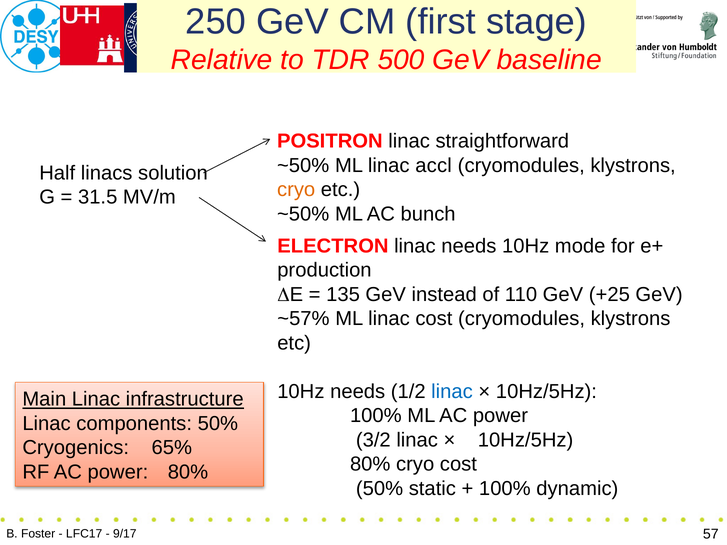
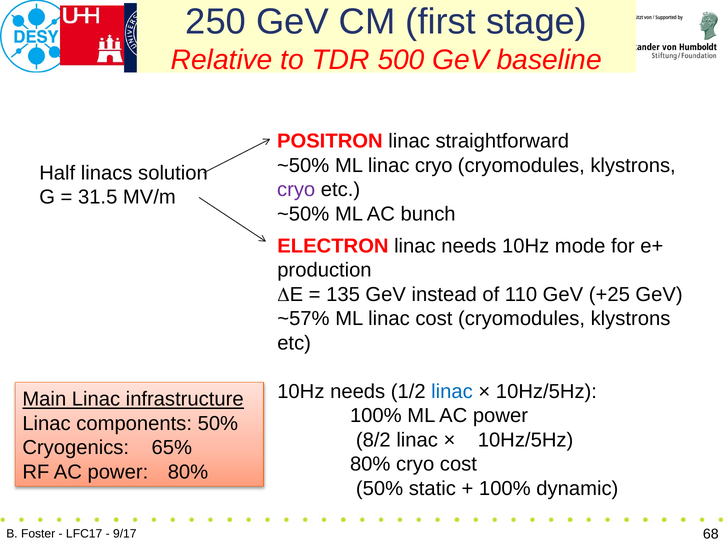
linac accl: accl -> cryo (434, 166)
cryo colour: orange -> purple (296, 190)
3/2: 3/2 -> 8/2 (373, 440)
57: 57 -> 68 (711, 534)
